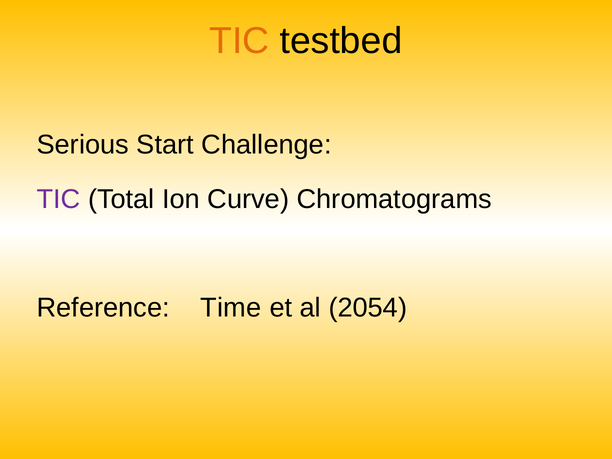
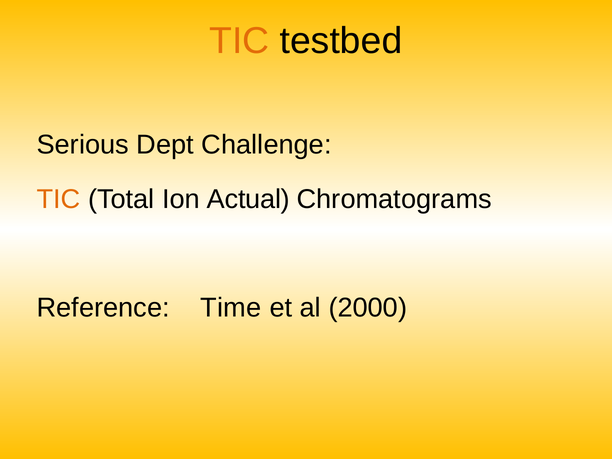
Start: Start -> Dept (165, 145)
TIC colour: purple -> orange (59, 199)
Curve: Curve -> Actual (248, 199)
2054: 2054 -> 2000 (368, 308)
